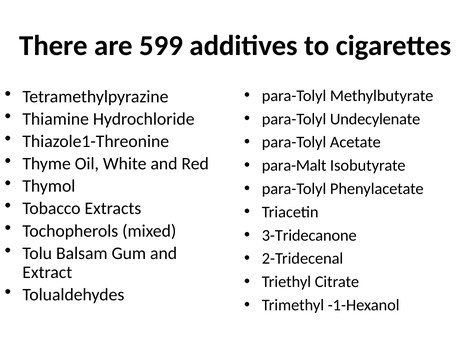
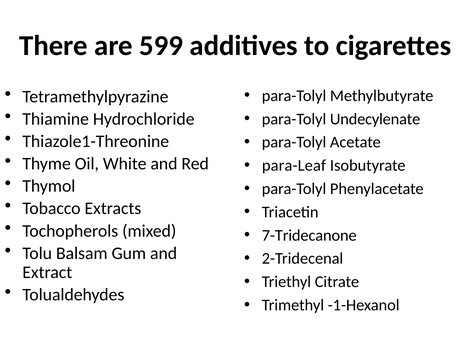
para-Malt: para-Malt -> para-Leaf (294, 166)
3-Tridecanone: 3-Tridecanone -> 7-Tridecanone (309, 235)
